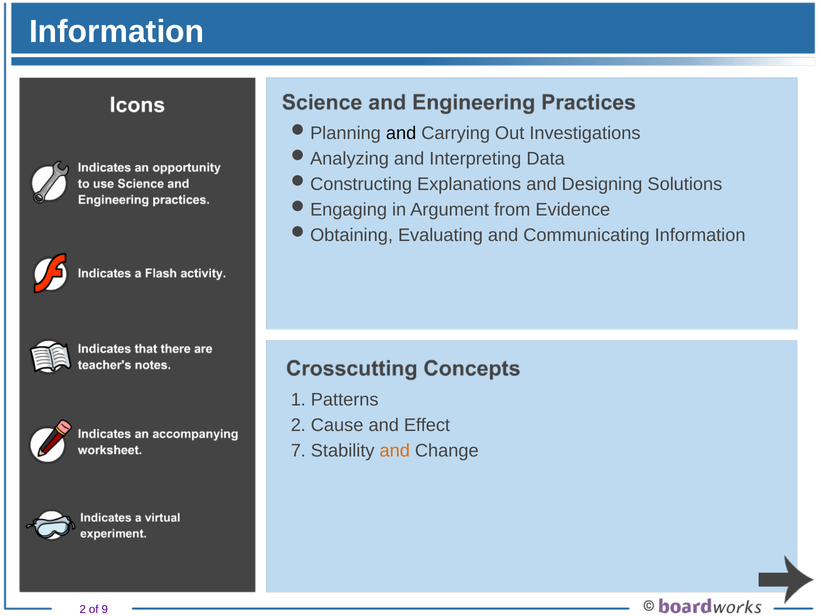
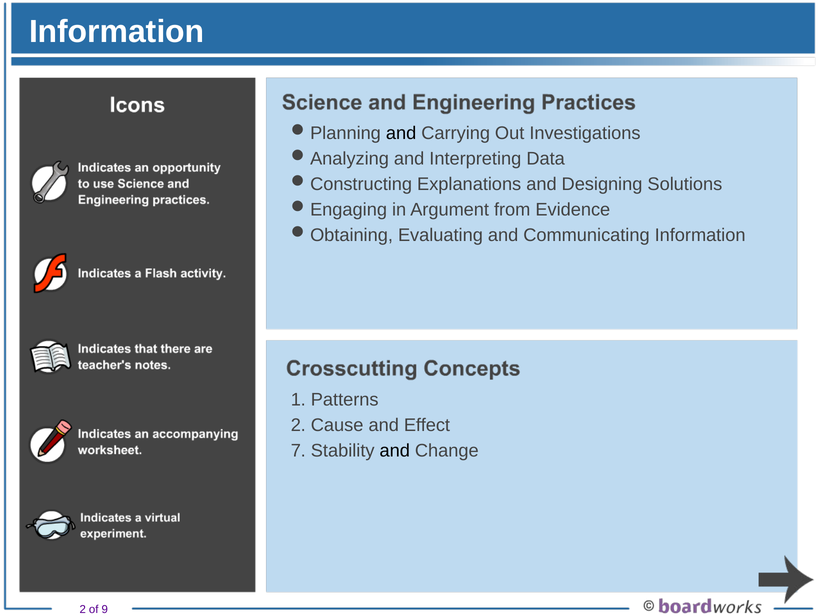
and colour: orange -> black (395, 451)
